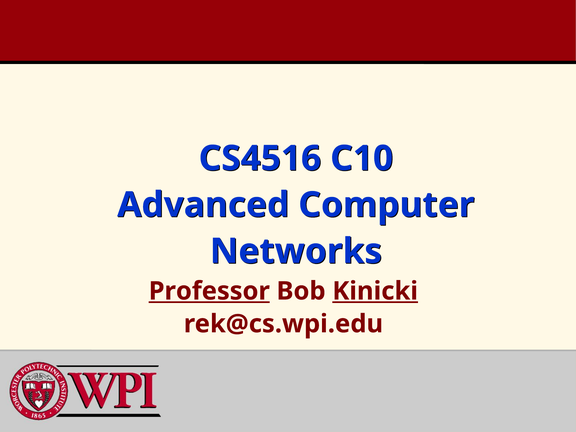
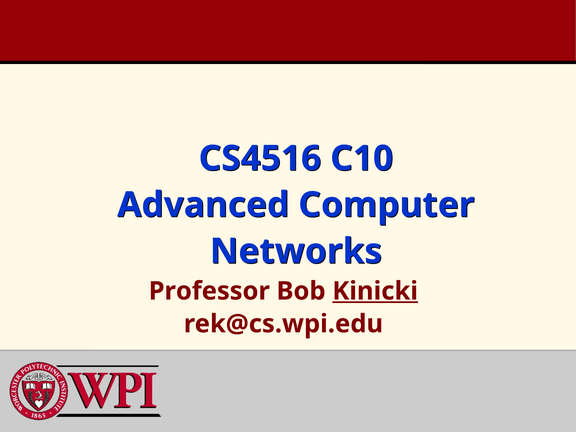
Professor underline: present -> none (209, 291)
